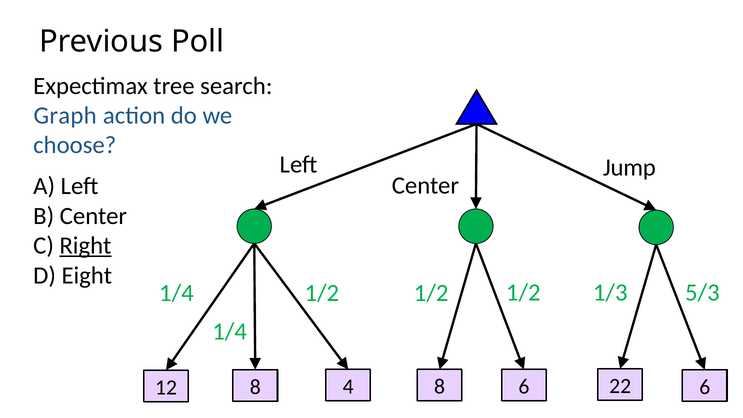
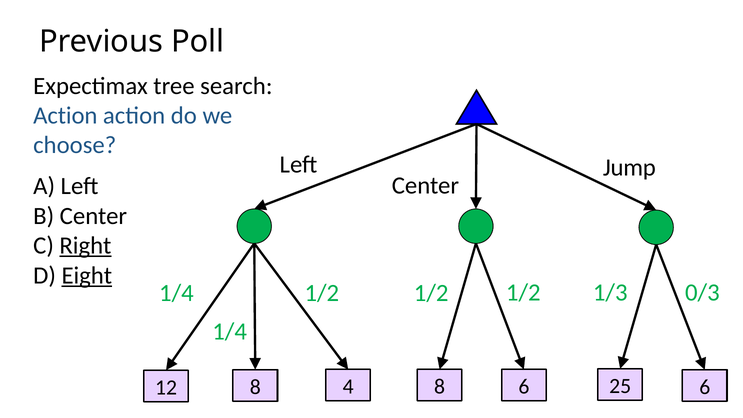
Graph: Graph -> Action (65, 116)
Eight underline: none -> present (87, 275)
5/3: 5/3 -> 0/3 (702, 293)
22: 22 -> 25 (620, 386)
